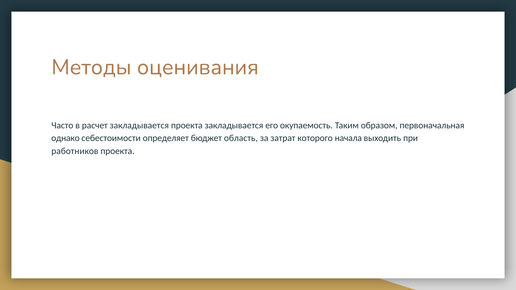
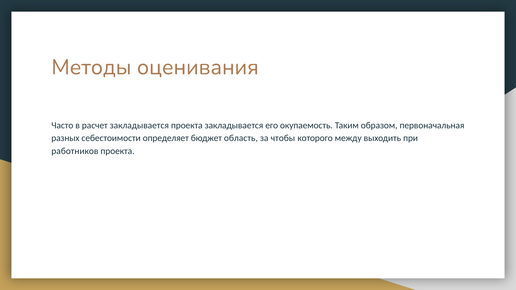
однако: однако -> разных (65, 138)
затрат: затрат -> чтобы (283, 138)
начала: начала -> между (348, 138)
